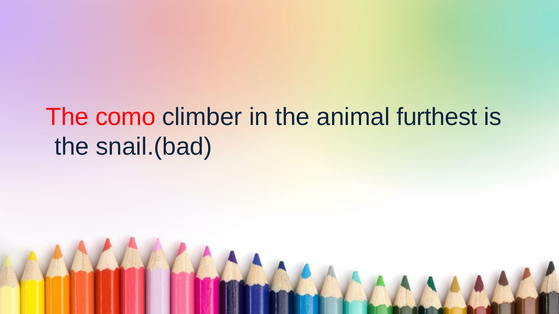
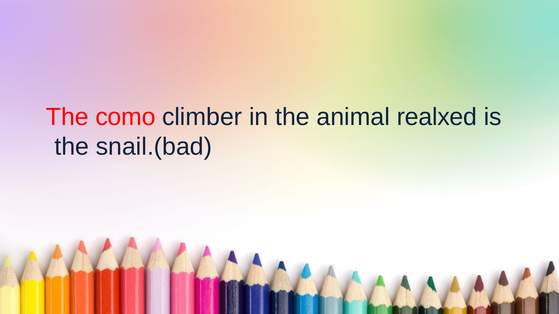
furthest: furthest -> realxed (437, 117)
